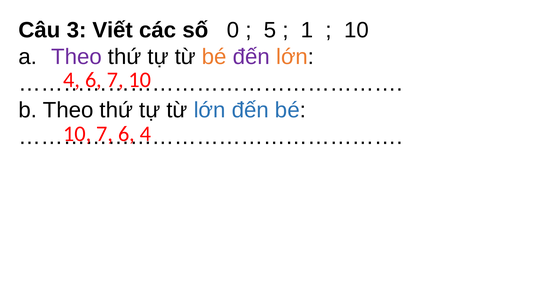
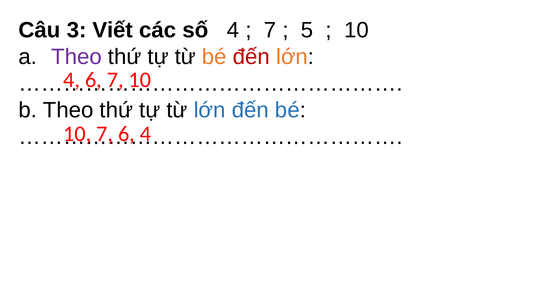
số 0: 0 -> 4 (233, 30)
5: 5 -> 7 (270, 30)
1: 1 -> 5 (307, 30)
đến colour: purple -> red (251, 57)
